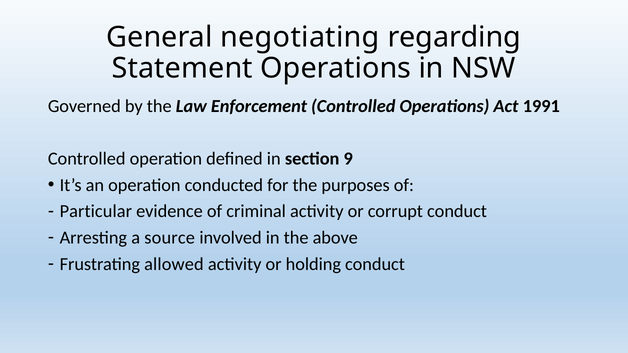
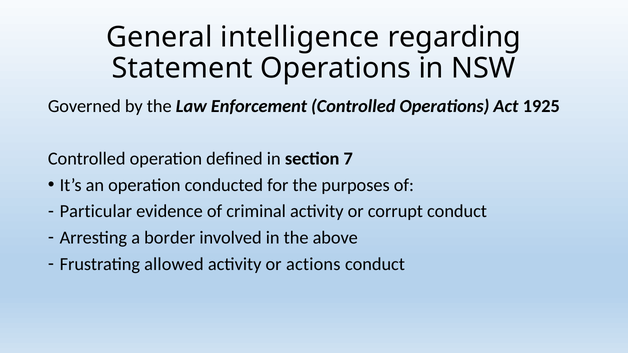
negotiating: negotiating -> intelligence (300, 37)
1991: 1991 -> 1925 (541, 106)
9: 9 -> 7 (348, 159)
source: source -> border (170, 238)
holding: holding -> actions (313, 264)
